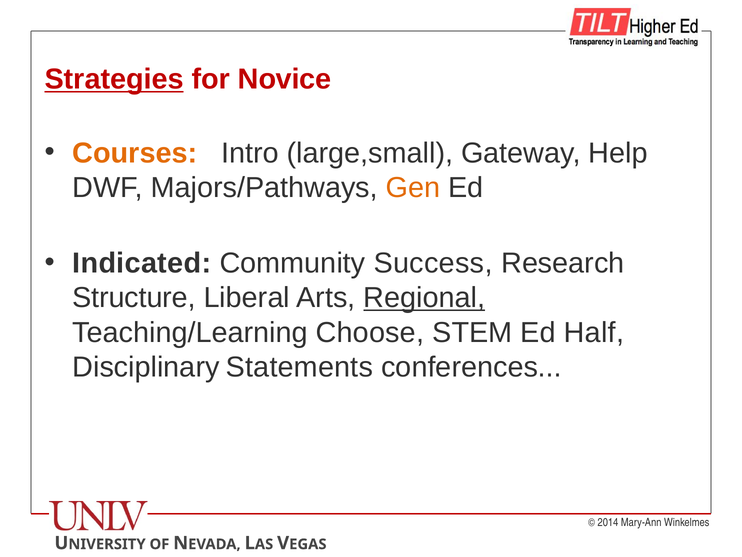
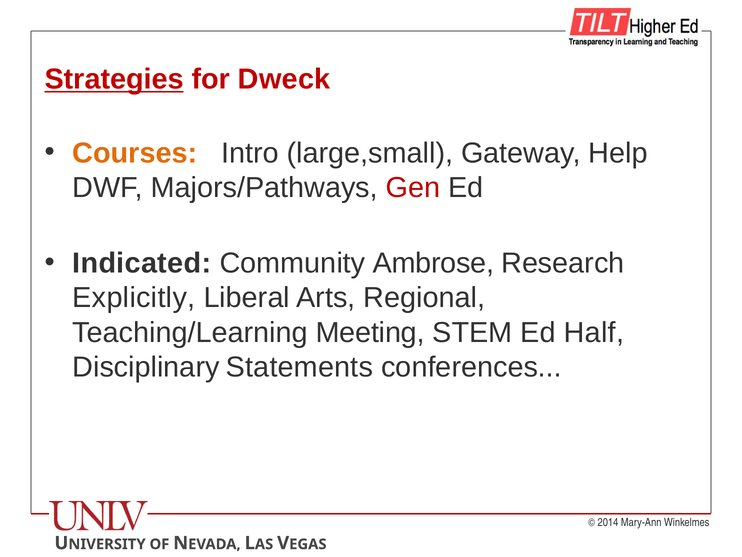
Novice: Novice -> Dweck (284, 79)
Gen colour: orange -> red (413, 187)
Success: Success -> Ambrose (433, 263)
Structure: Structure -> Explicitly (134, 298)
Regional underline: present -> none (424, 298)
Choose: Choose -> Meeting (370, 332)
